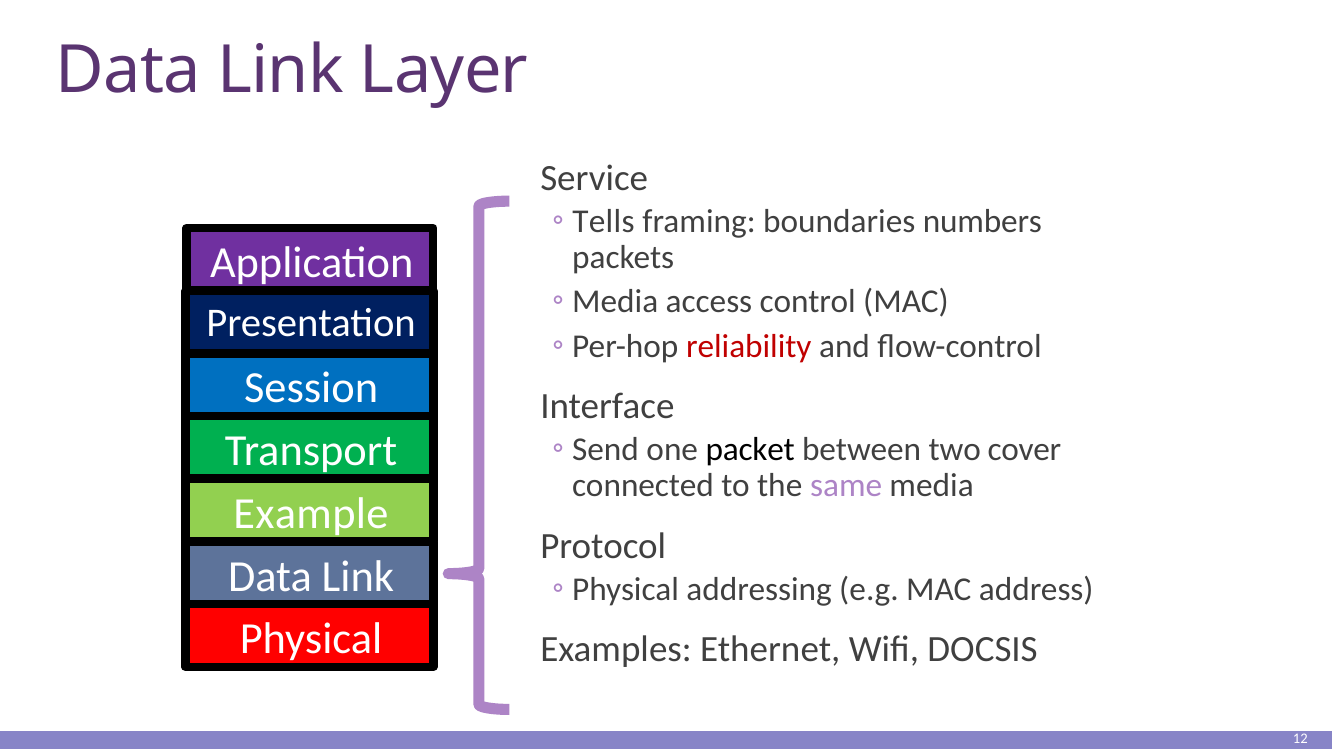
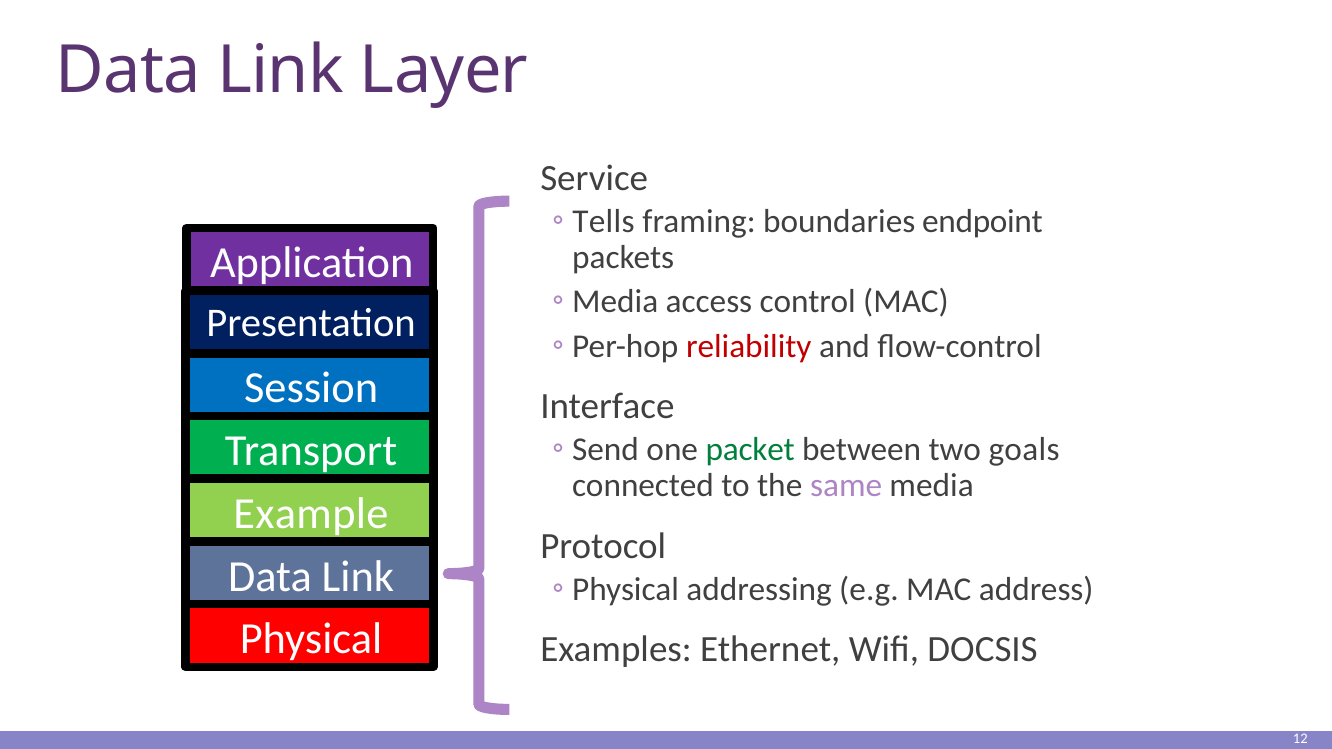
numbers: numbers -> endpoint (982, 222)
packet colour: black -> green (750, 450)
cover: cover -> goals (1024, 450)
